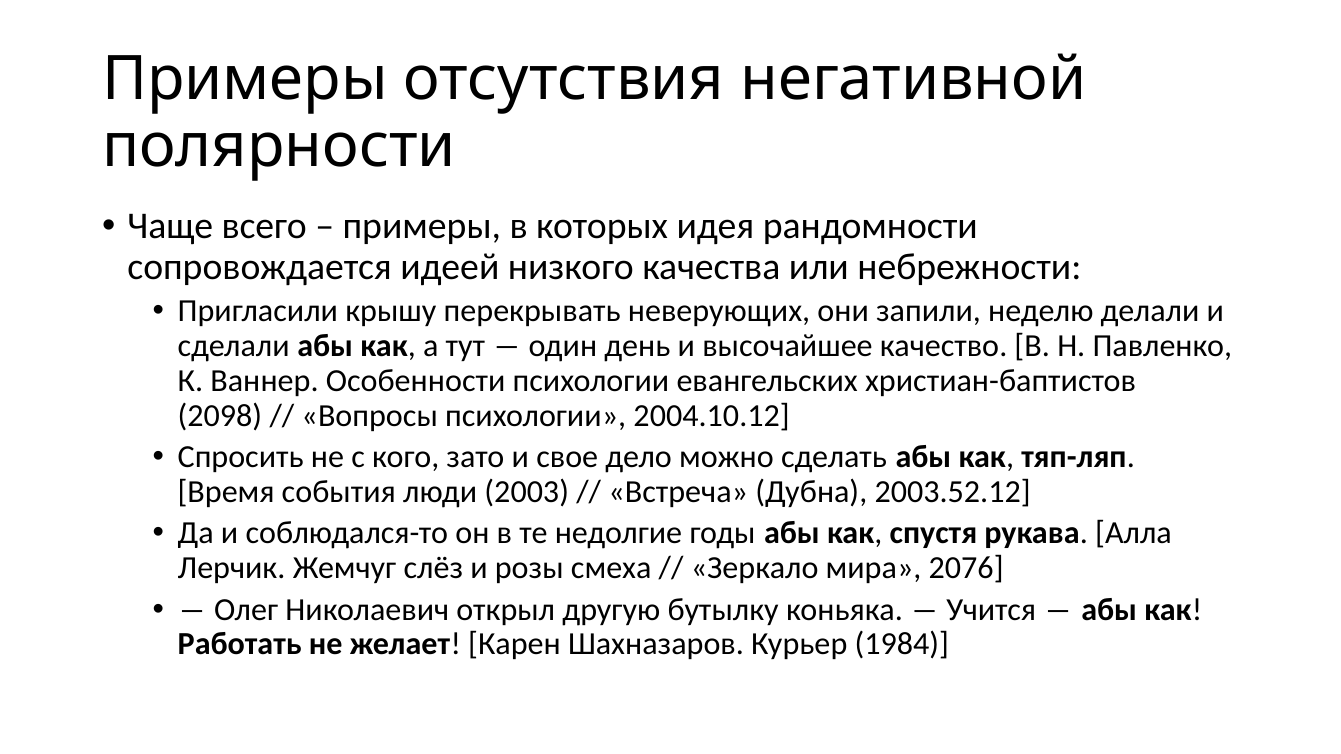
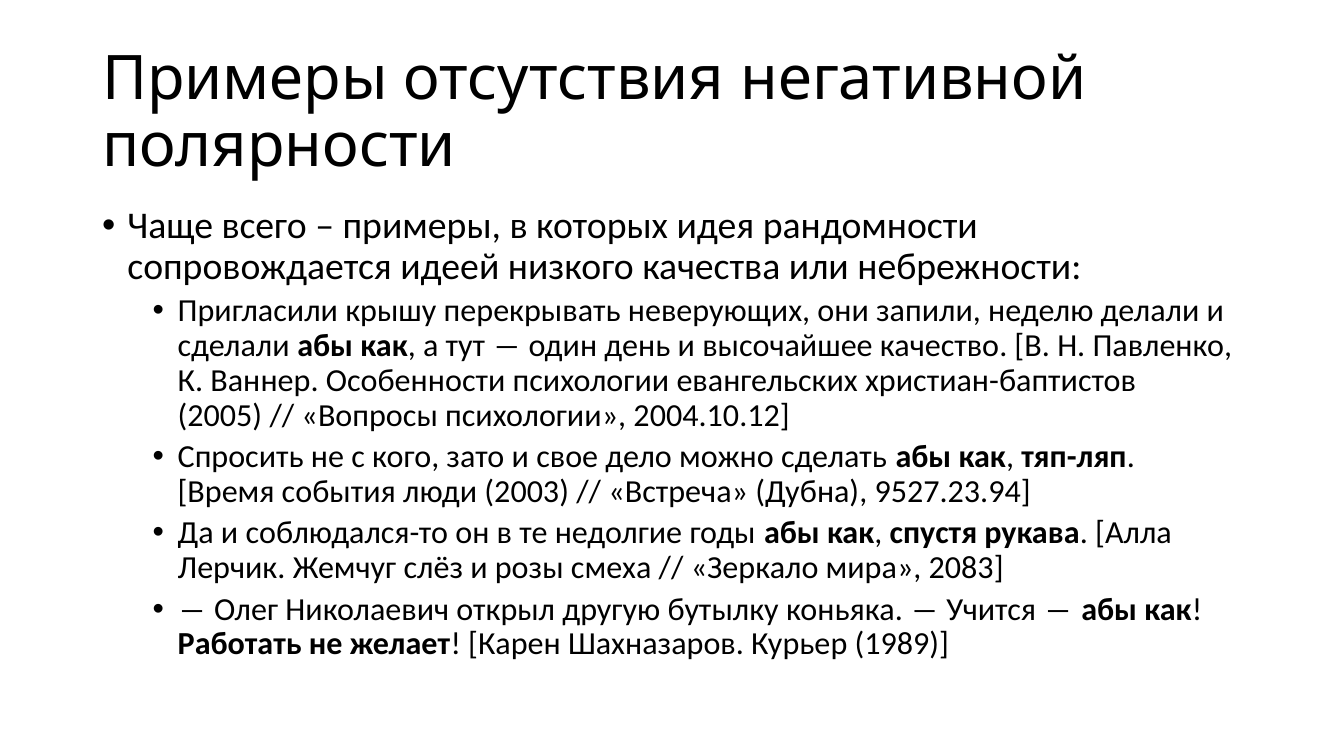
2098: 2098 -> 2005 (220, 416)
2003.52.12: 2003.52.12 -> 9527.23.94 (953, 492)
2076: 2076 -> 2083 (966, 568)
1984: 1984 -> 1989 (902, 645)
